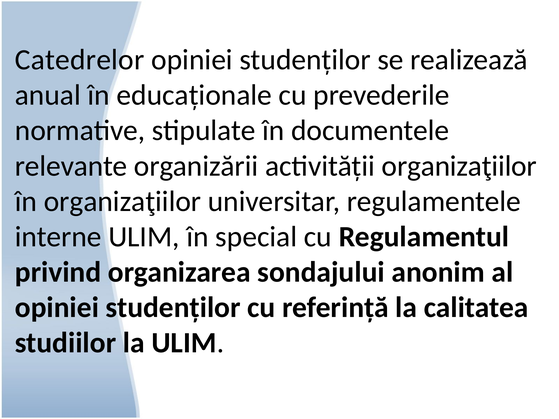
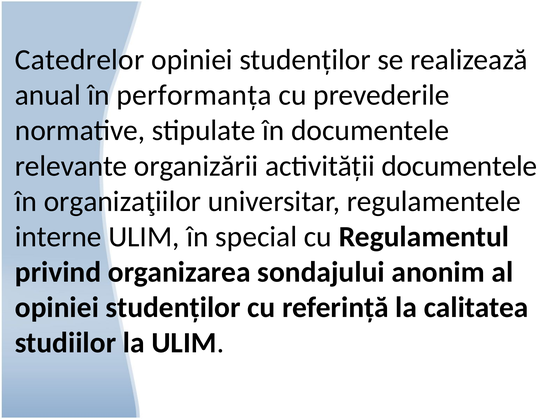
educaționale: educaționale -> performanța (194, 95)
activității organizaţiilor: organizaţiilor -> documentele (459, 166)
